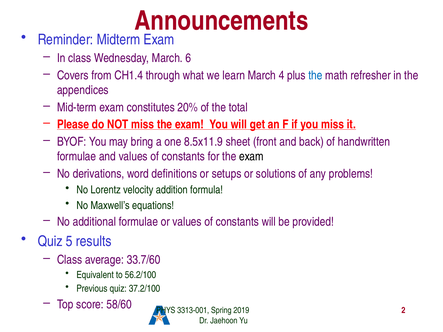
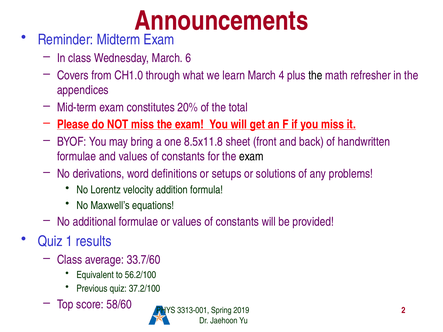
CH1.4: CH1.4 -> CH1.0 (129, 75)
the colour: blue -> black (315, 75)
8.5x11.9: 8.5x11.9 -> 8.5x11.8 (204, 142)
5: 5 -> 1 (69, 241)
